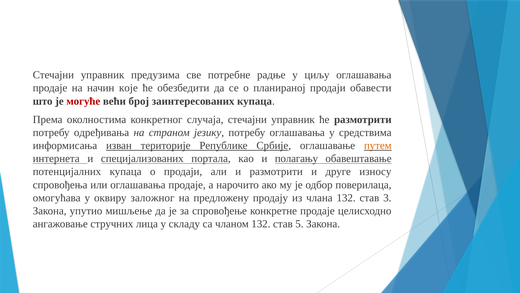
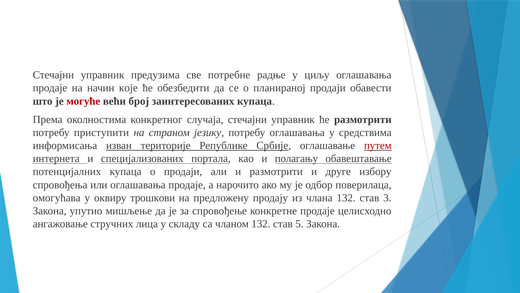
одређивања: одређивања -> приступити (101, 132)
путем colour: orange -> red (378, 145)
износу: износу -> избору (375, 171)
заложног: заложног -> трошкови (153, 197)
